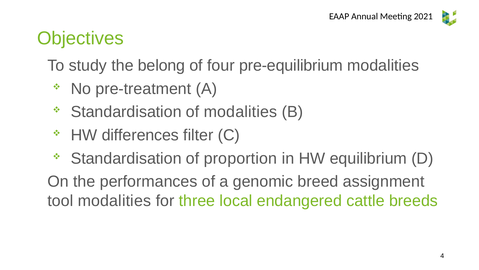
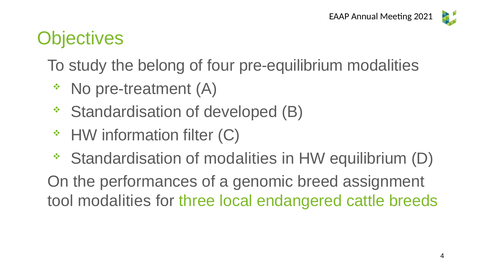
of modalities: modalities -> developed (241, 112)
differences: differences -> information (140, 135)
of proportion: proportion -> modalities (240, 158)
